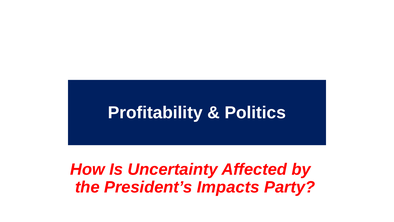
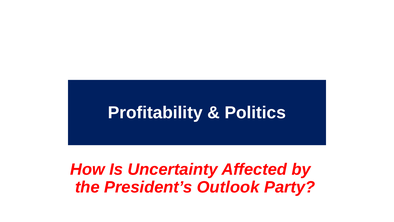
Impacts: Impacts -> Outlook (228, 187)
